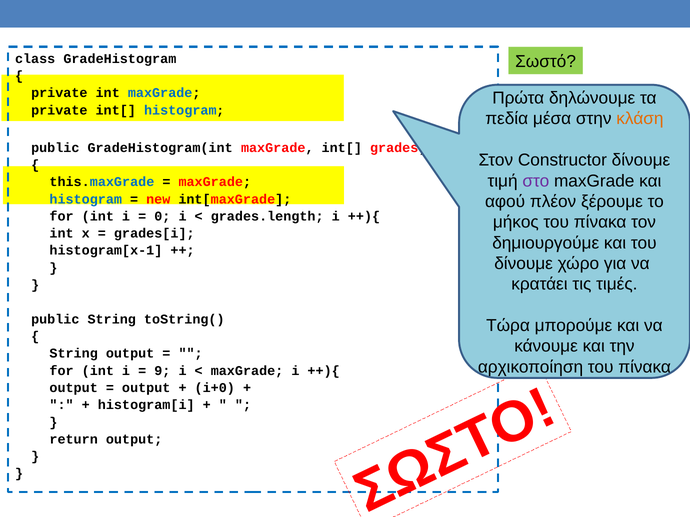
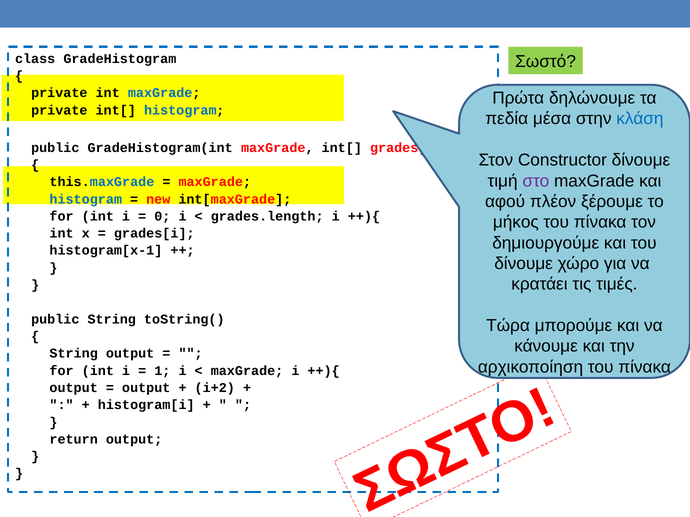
κλάση colour: orange -> blue (640, 119)
9: 9 -> 1 (162, 371)
i+0: i+0 -> i+2 (215, 388)
